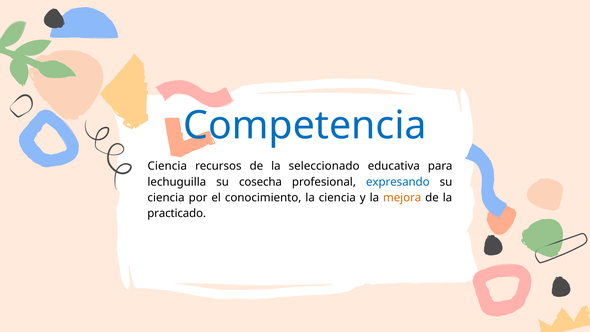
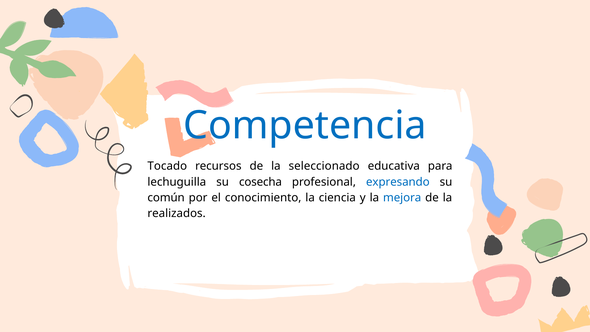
Ciencia: Ciencia -> Tocado (167, 166)
ciencia: ciencia -> común (166, 198)
mejora colour: orange -> blue (402, 198)
practicado: practicado -> realizados (177, 213)
